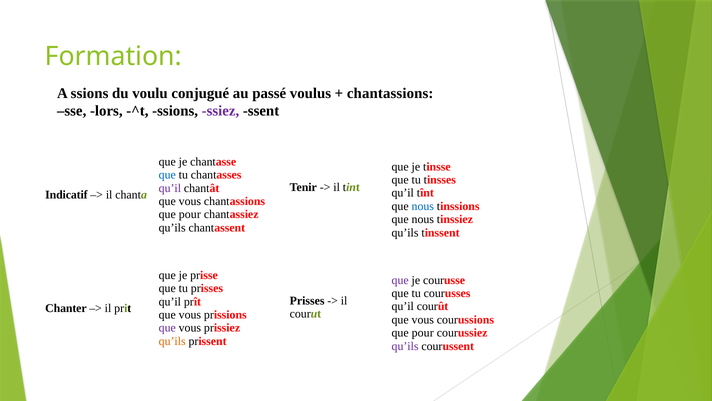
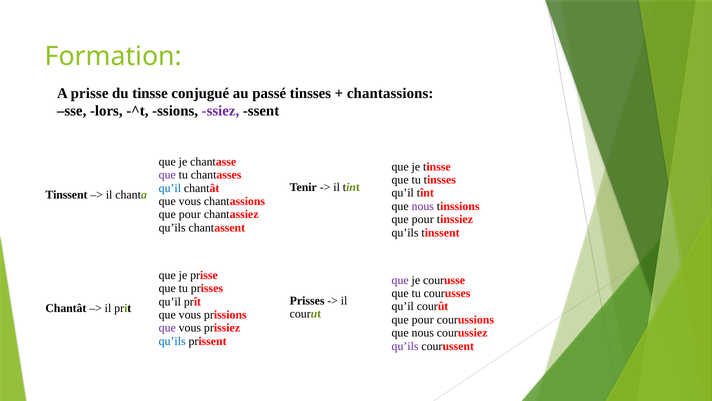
A ssions: ssions -> prisse (90, 93)
du voulu: voulu -> tinsse (150, 93)
passé voulus: voulus -> tinsses (310, 93)
que colour: blue -> purple (167, 175)
qu’il colour: purple -> blue (170, 188)
Indicatif: Indicatif -> Tinssent (66, 195)
nous colour: blue -> purple (423, 206)
nous: nous -> pour (423, 219)
Chanter: Chanter -> Chantât (66, 308)
vous: vous -> pour (423, 319)
pour: pour -> nous (423, 333)
qu’ils colour: orange -> blue (172, 341)
